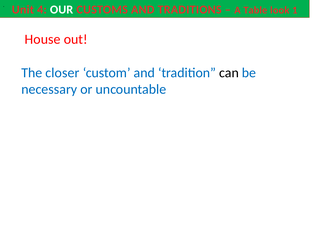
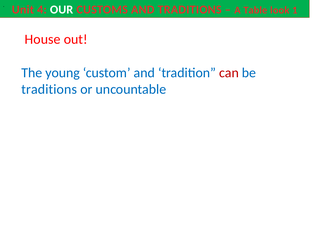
closer: closer -> young (63, 73)
can colour: black -> red (229, 73)
necessary: necessary -> traditions (49, 89)
